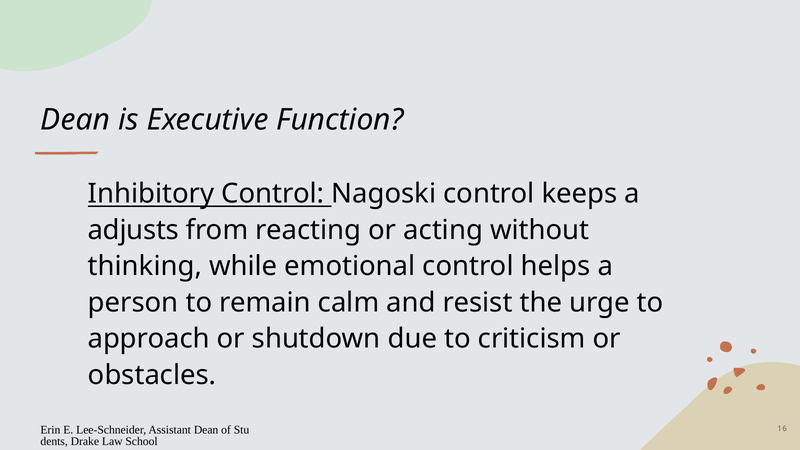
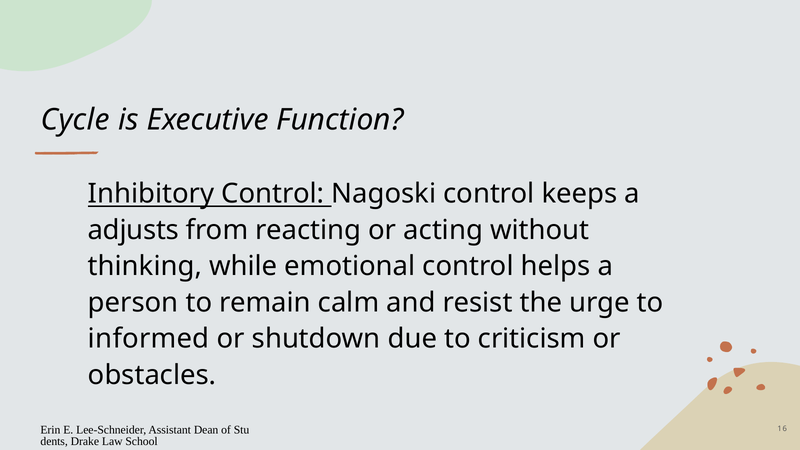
Dean: Dean -> Cycle (75, 120)
approach: approach -> informed (149, 339)
